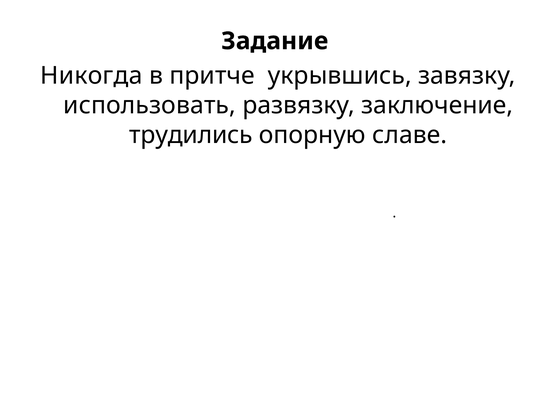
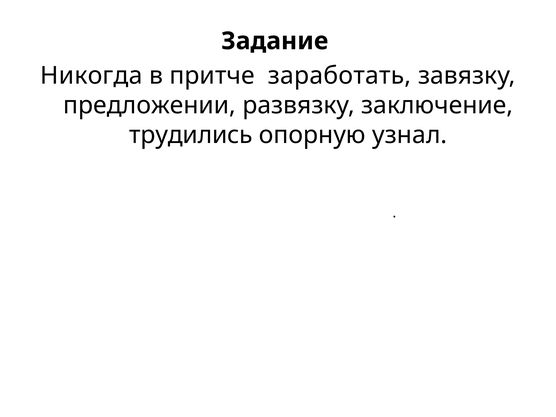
укрывшись: укрывшись -> заработать (340, 76)
использовать: использовать -> предложении (150, 105)
славе: славе -> узнал (410, 135)
